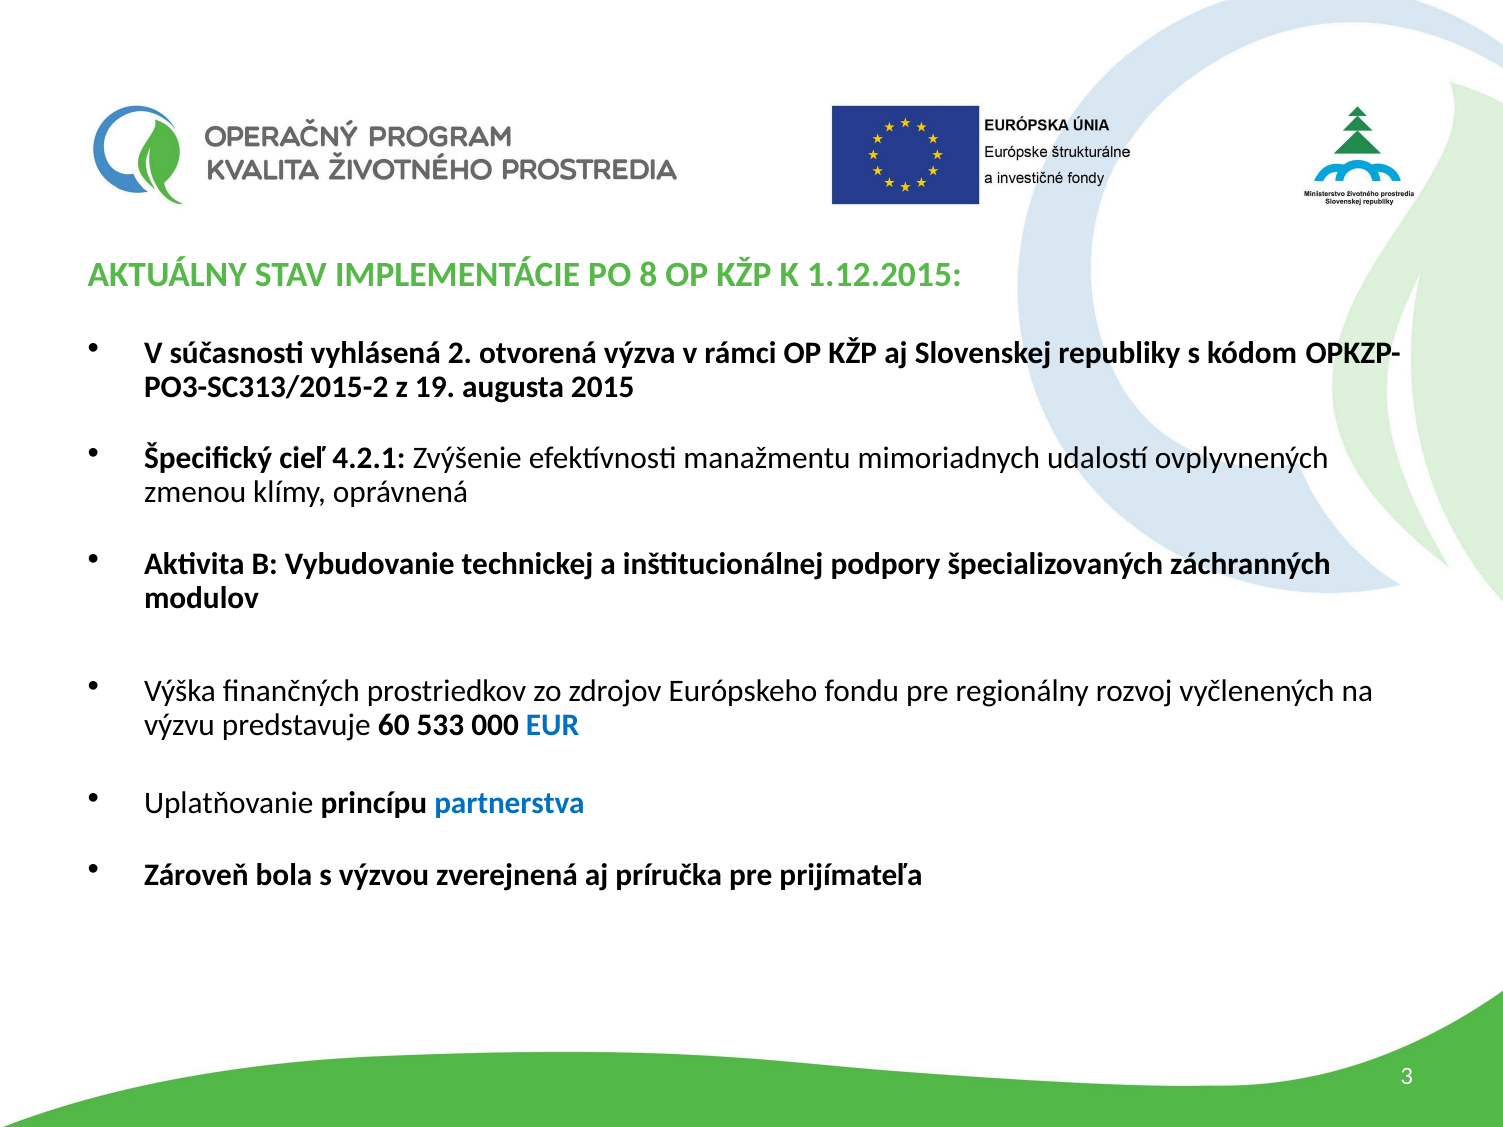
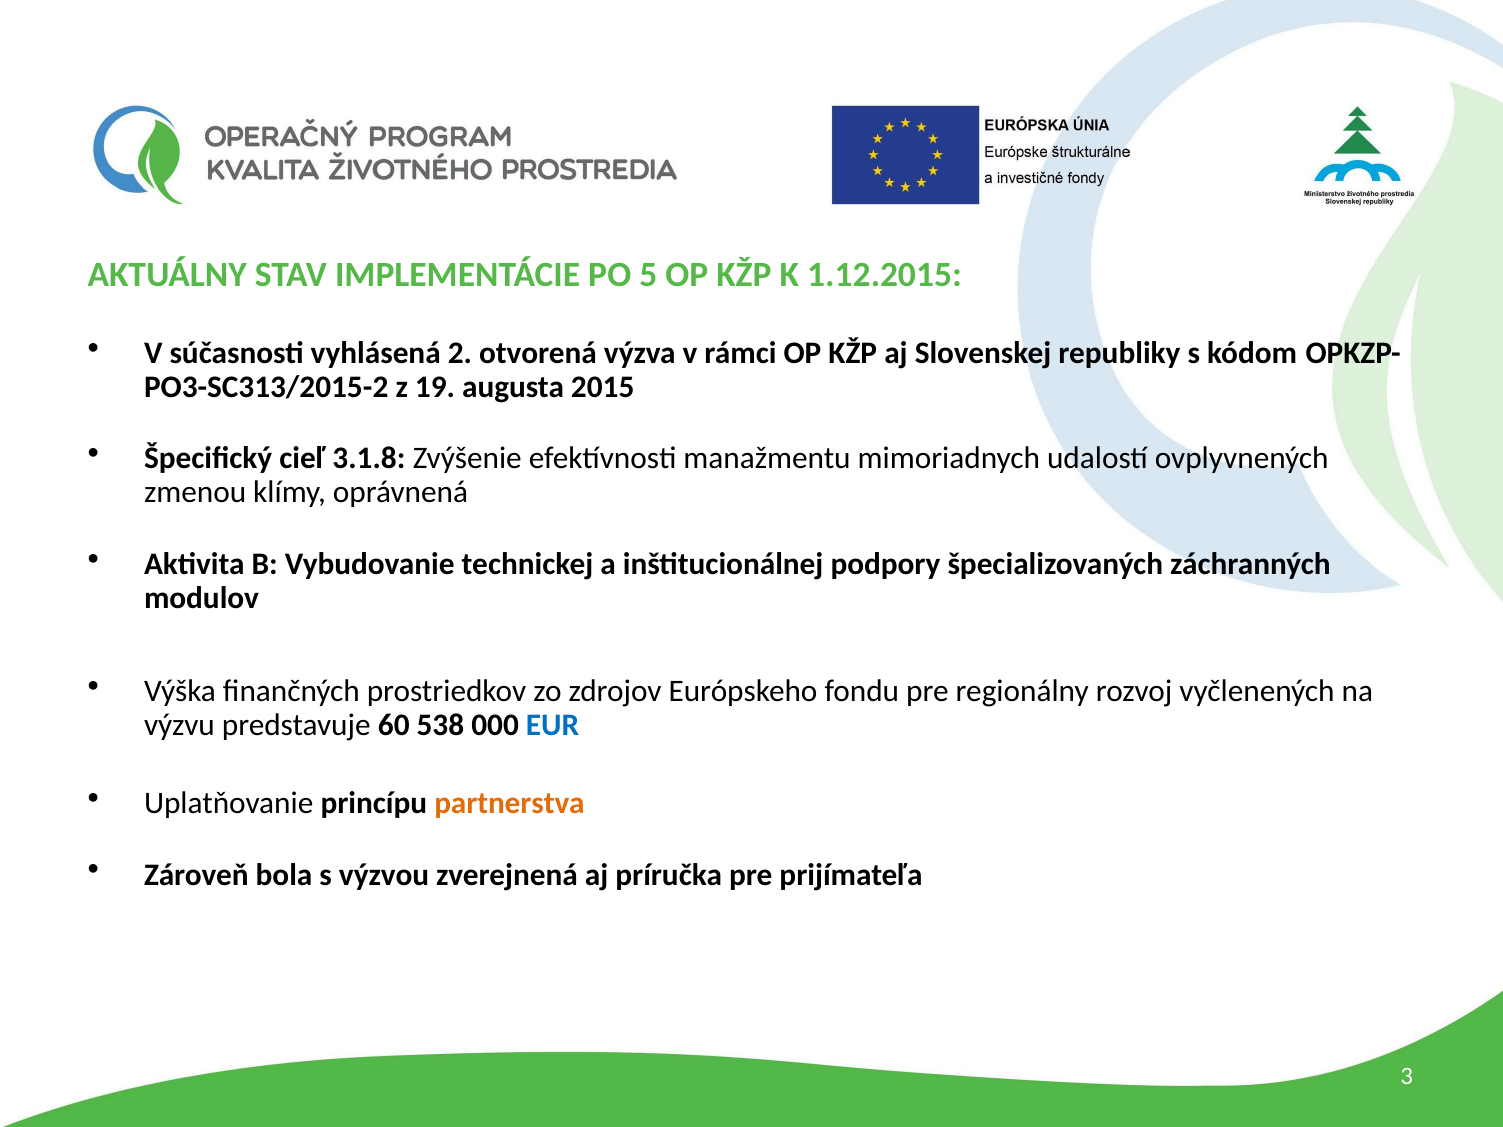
8: 8 -> 5 (648, 275)
4.2.1: 4.2.1 -> 3.1.8 (369, 459)
533: 533 -> 538 (440, 725)
partnerstva colour: blue -> orange (509, 803)
